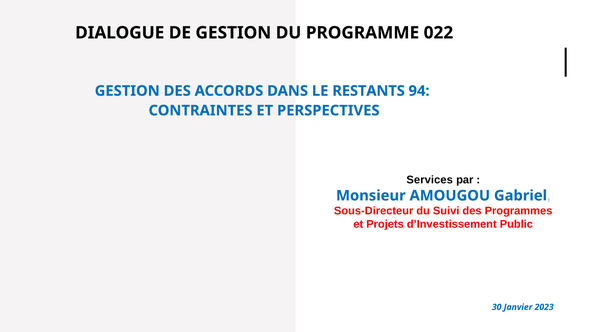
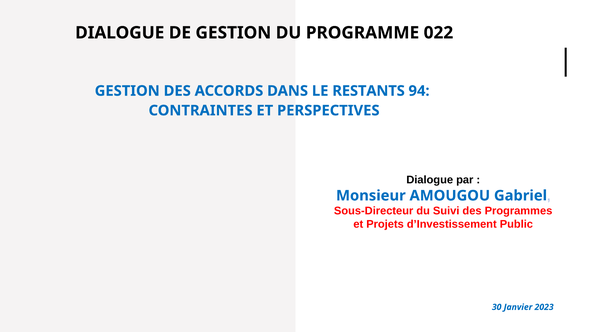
Services: Services -> Dialogue (430, 180)
